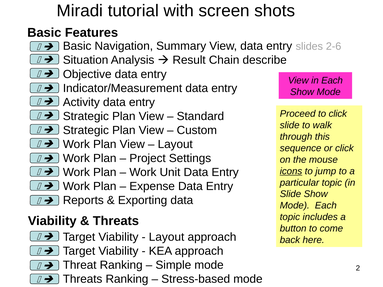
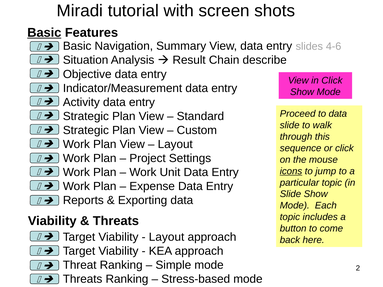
Basic underline: none -> present (44, 33)
2-6: 2-6 -> 4-6 (334, 46)
in Each: Each -> Click (332, 80)
to click: click -> data (338, 114)
